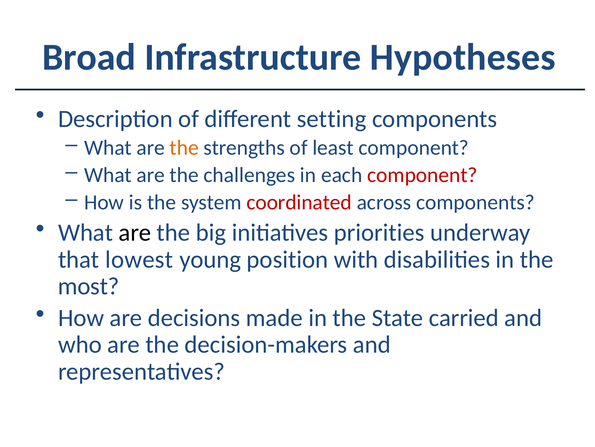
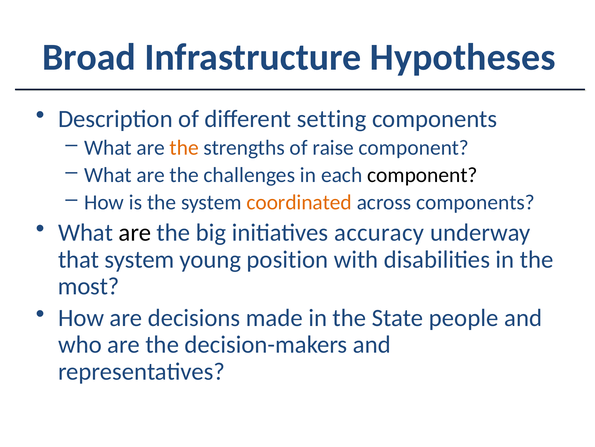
least: least -> raise (333, 147)
component colour: red -> black (422, 175)
coordinated colour: red -> orange (299, 202)
priorities: priorities -> accuracy (379, 232)
that lowest: lowest -> system (139, 259)
carried: carried -> people (464, 317)
